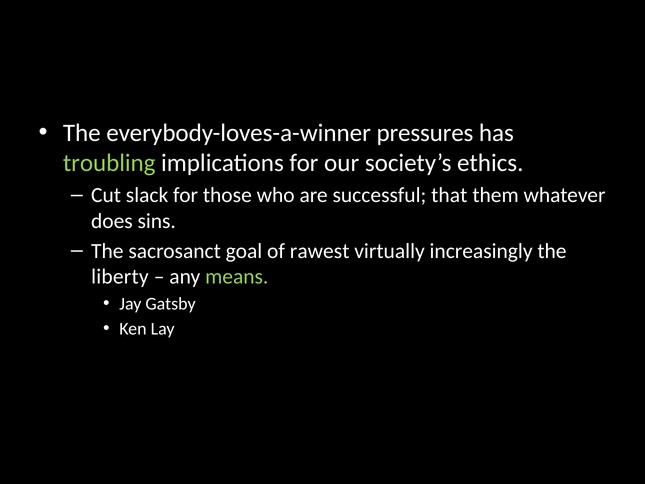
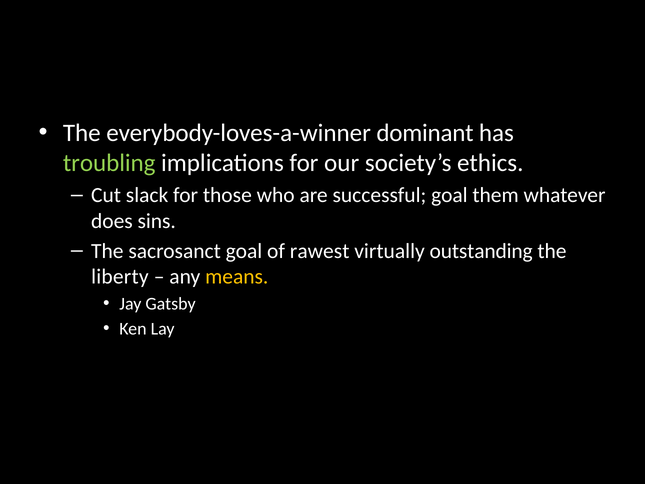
pressures: pressures -> dominant (425, 133)
successful that: that -> goal (449, 195)
increasingly: increasingly -> outstanding (481, 251)
means colour: light green -> yellow (237, 277)
